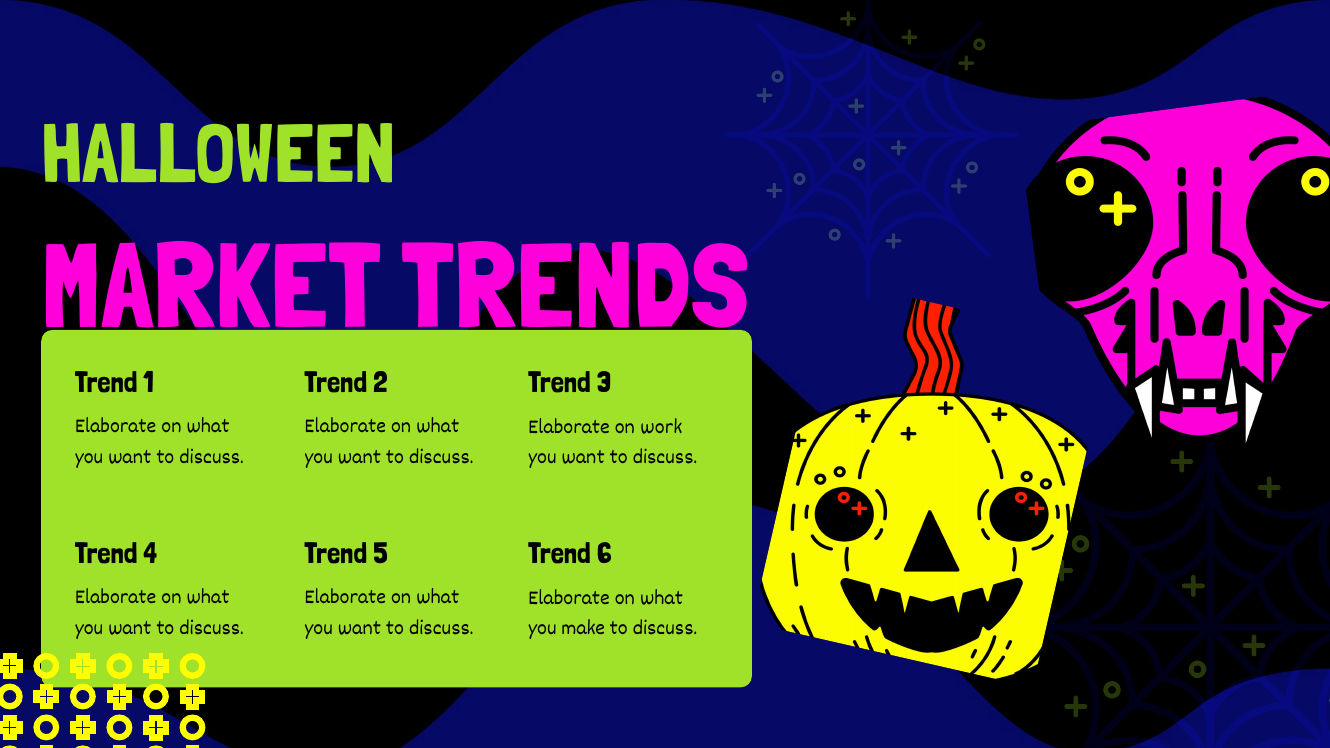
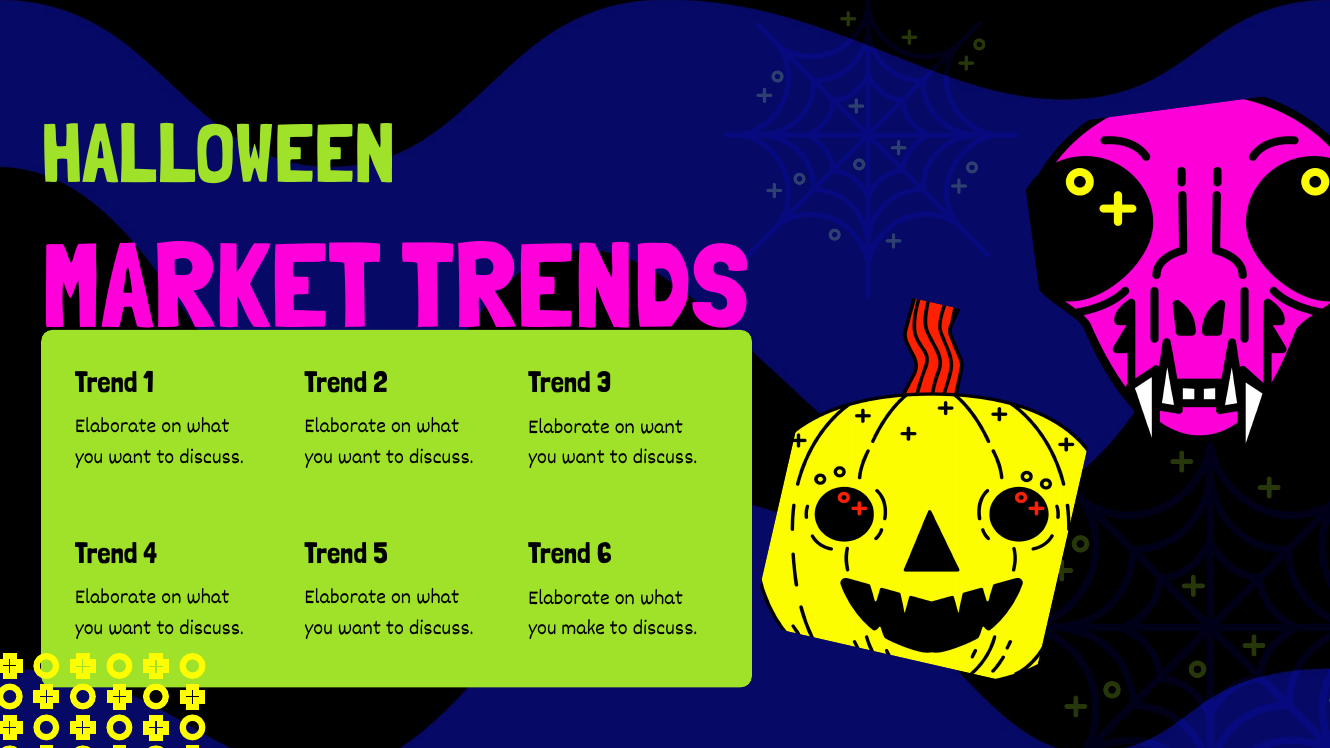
on work: work -> want (662, 426)
